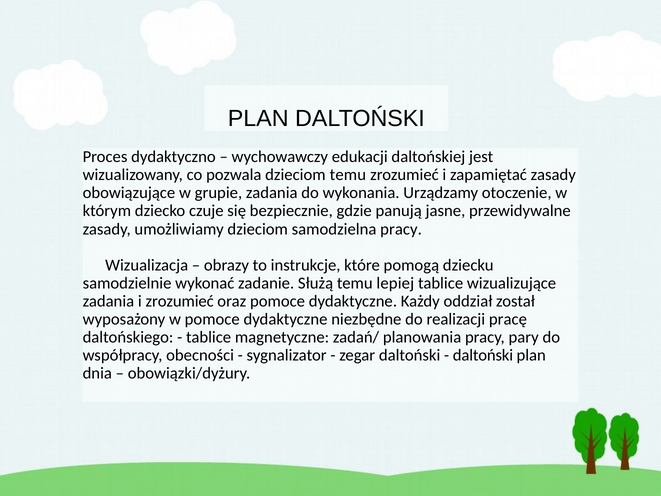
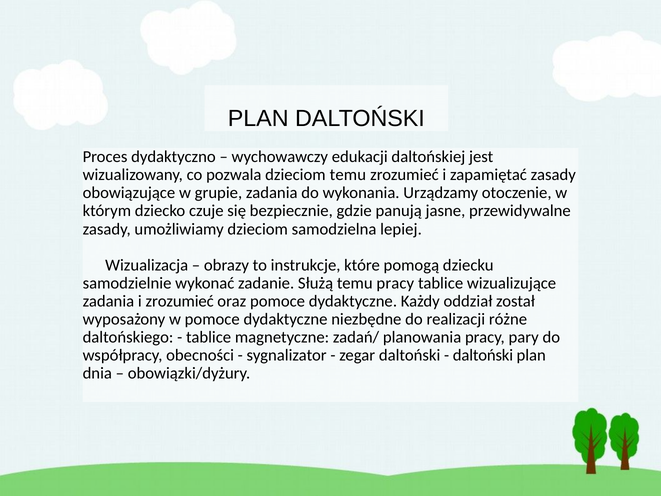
samodzielna pracy: pracy -> lepiej (401, 229)
temu lepiej: lepiej -> pracy (395, 283)
pracę: pracę -> różne (508, 319)
